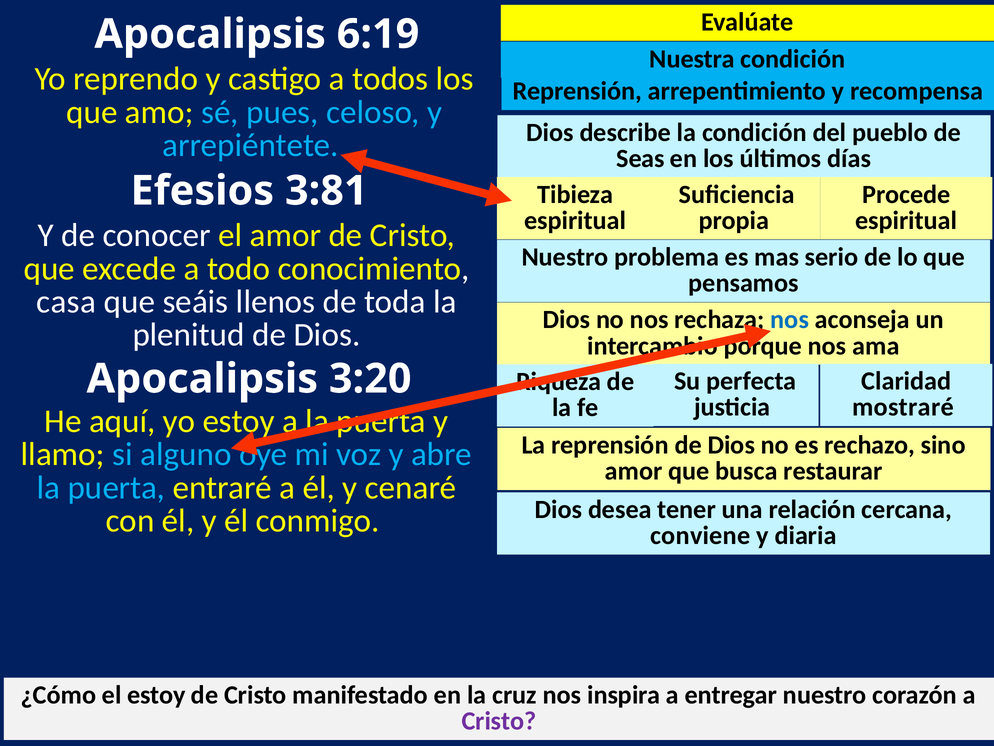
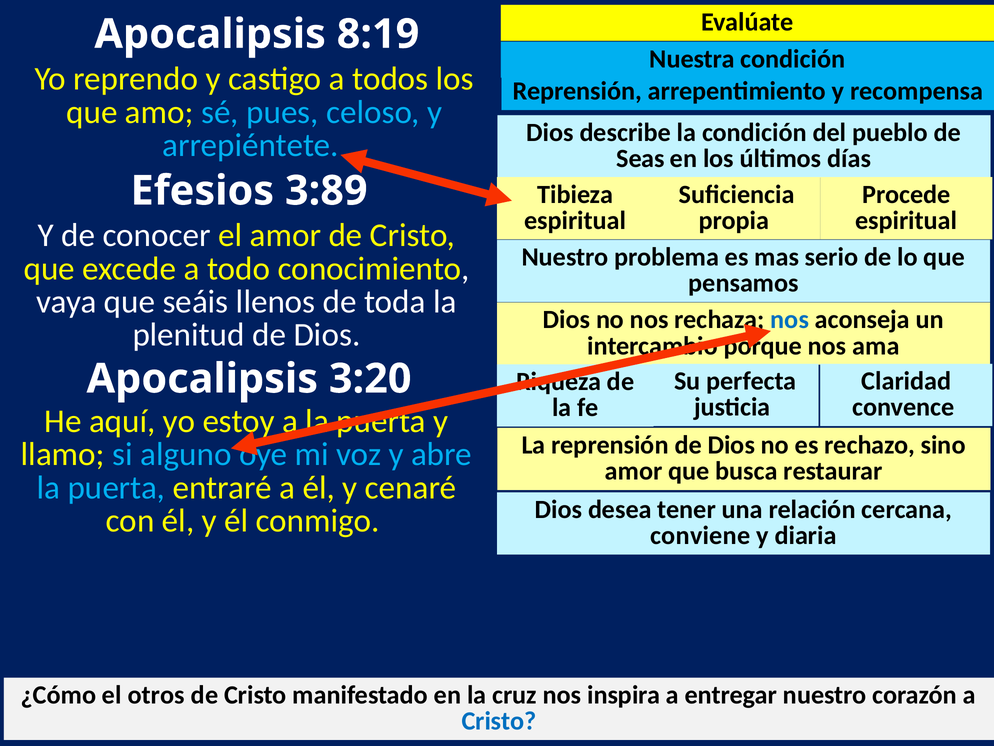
6:19: 6:19 -> 8:19 (378, 34)
3:81: 3:81 -> 3:89 (326, 191)
casa: casa -> vaya (66, 302)
mostraré: mostraré -> convence (903, 407)
el estoy: estoy -> otros (156, 694)
Cristo colour: purple -> blue (499, 721)
